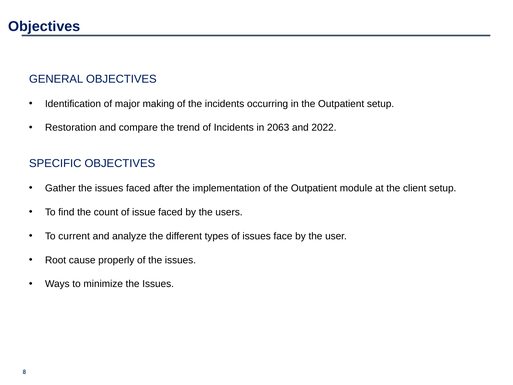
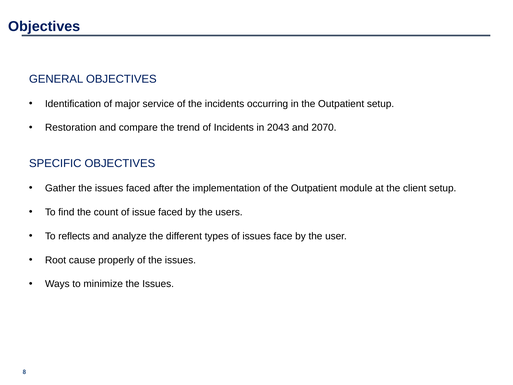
making: making -> service (158, 104)
2063: 2063 -> 2043 (278, 128)
2022: 2022 -> 2070 (324, 128)
current: current -> reflects (74, 236)
